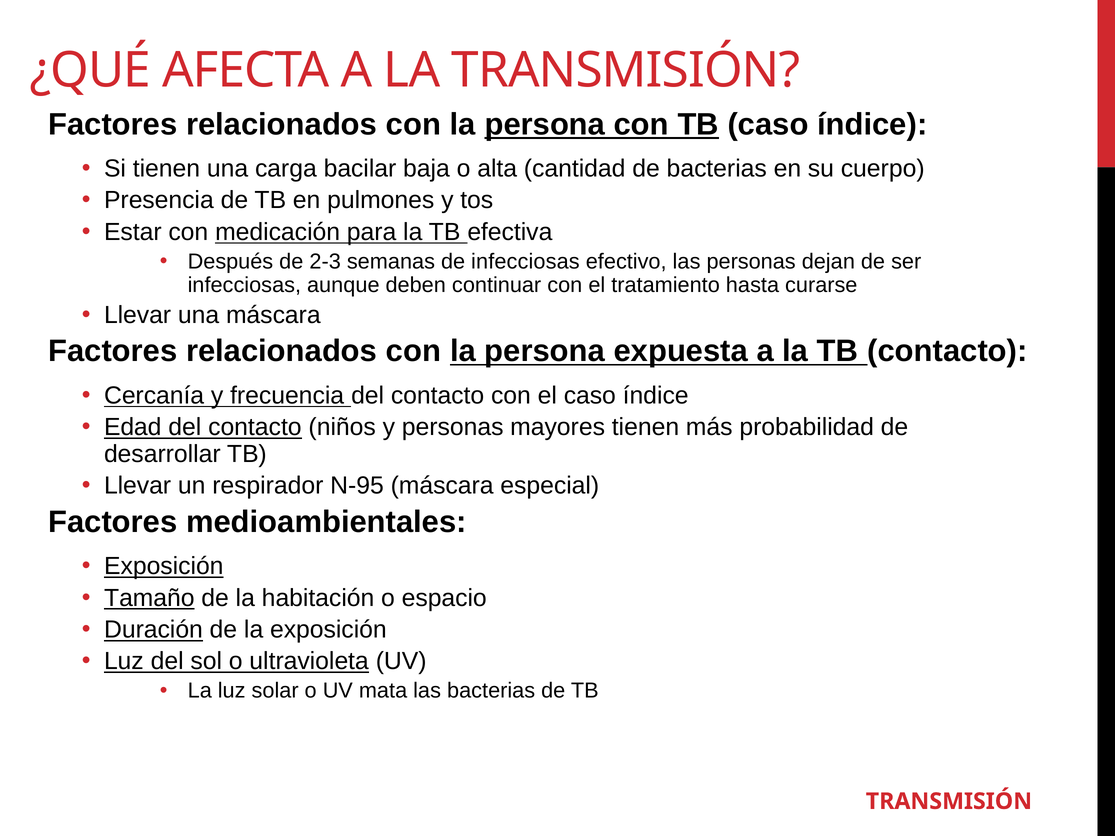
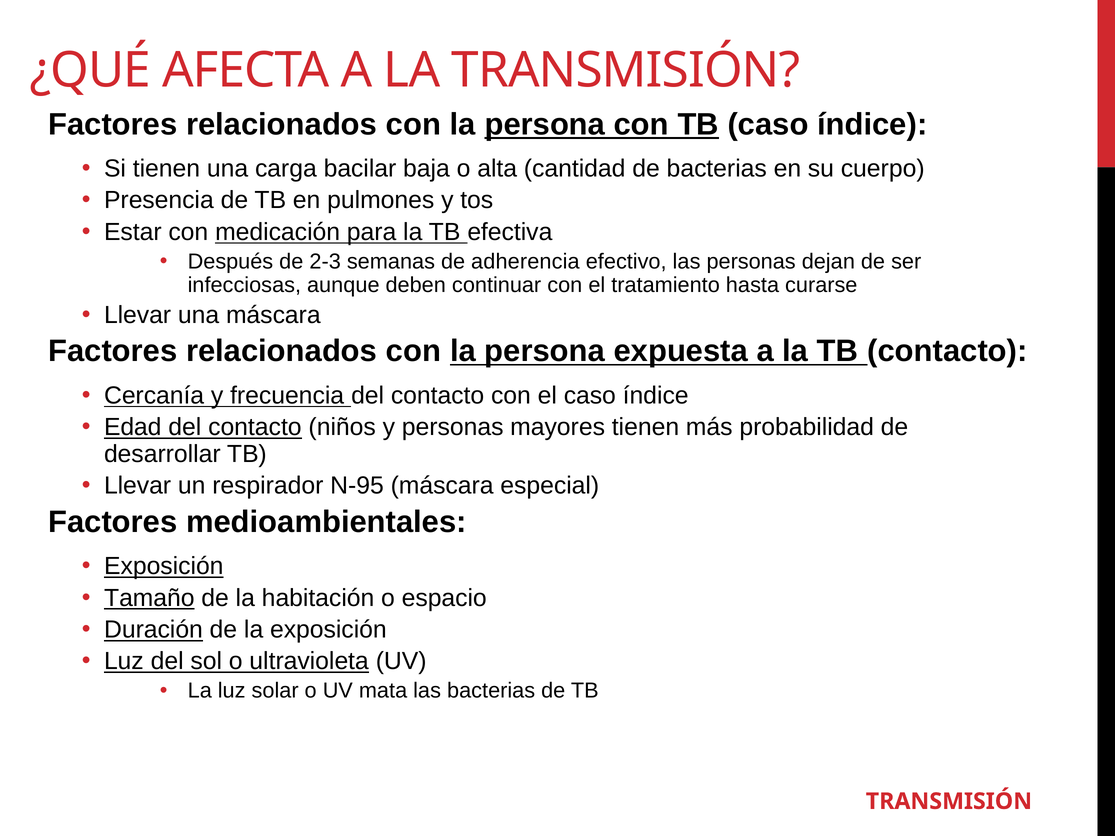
de infecciosas: infecciosas -> adherencia (525, 262)
